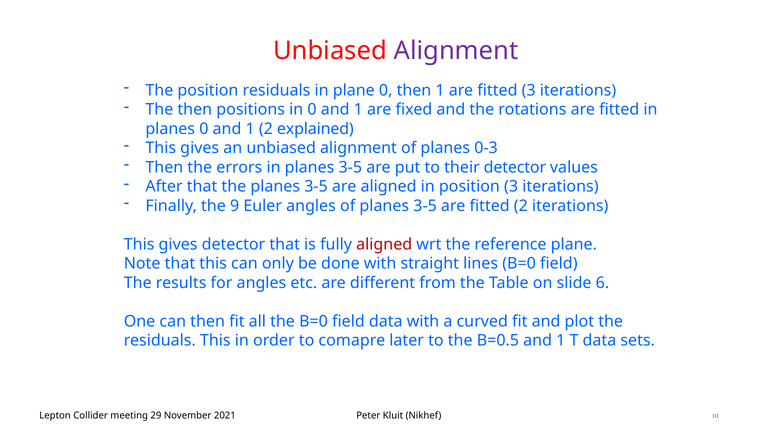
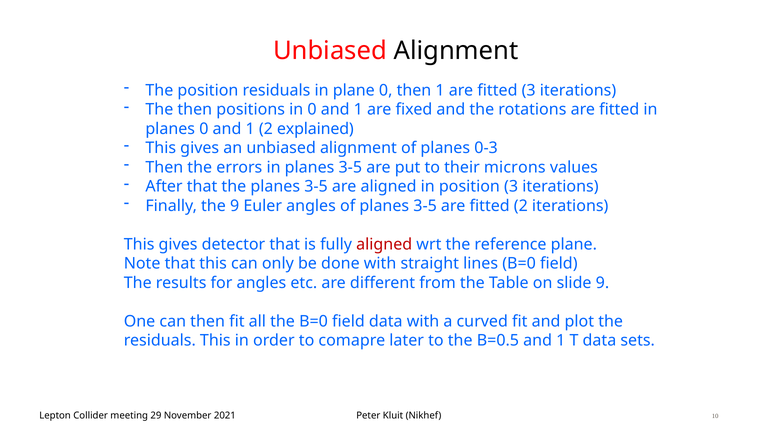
Alignment colour: purple -> black (456, 51)
their detector: detector -> microns (515, 167)
slide 6: 6 -> 9 (602, 283)
